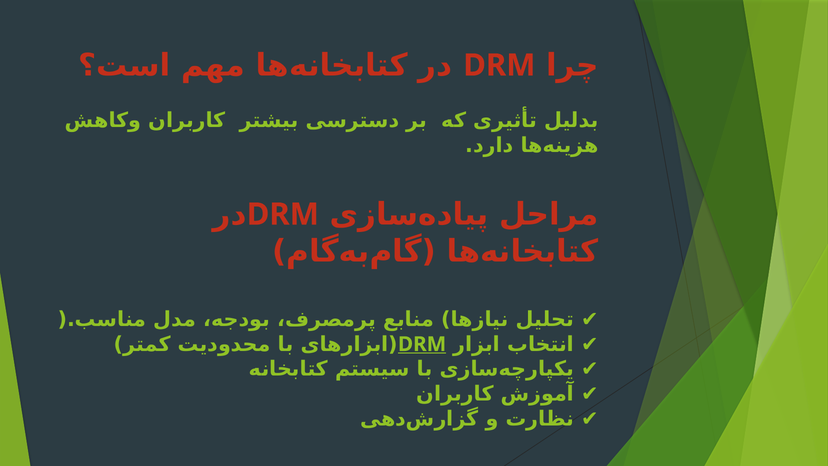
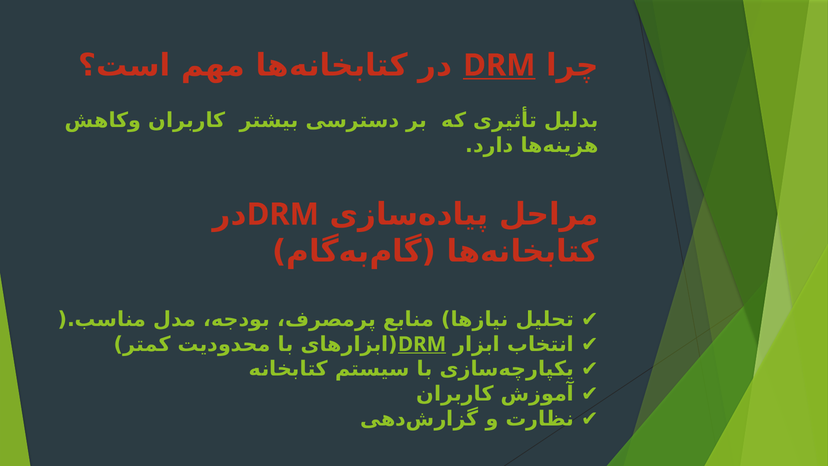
DRM underline: none -> present (499, 65)
